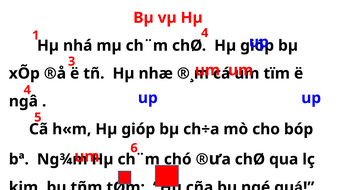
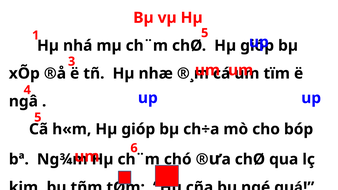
1 4: 4 -> 5 (205, 33)
